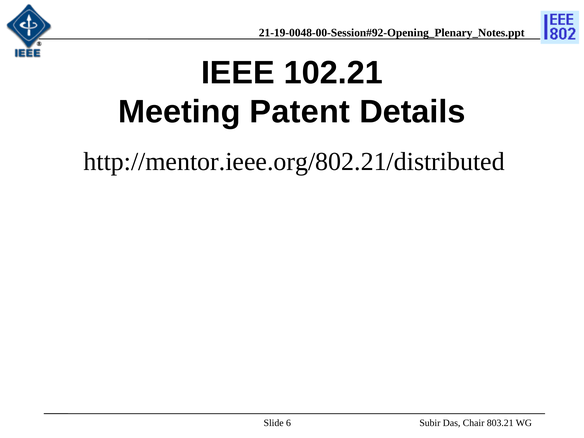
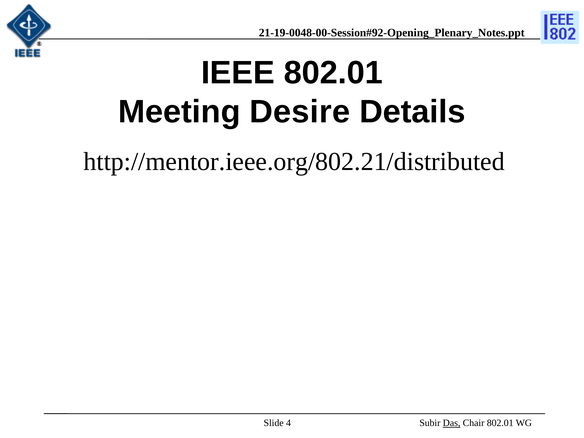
IEEE 102.21: 102.21 -> 802.01 (333, 73)
Patent: Patent -> Desire (300, 112)
6: 6 -> 4 (288, 423)
Das underline: none -> present (452, 423)
Chair 803.21: 803.21 -> 802.01 (500, 423)
